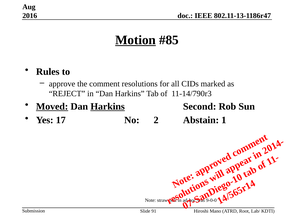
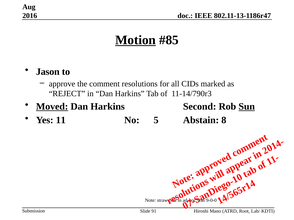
Rules: Rules -> Jason (48, 72)
Harkins underline: present -> none (108, 107)
Sun underline: none -> present (247, 107)
17: 17 -> 11 (61, 120)
No 2: 2 -> 5 (156, 120)
Abstain 1: 1 -> 8 (224, 120)
